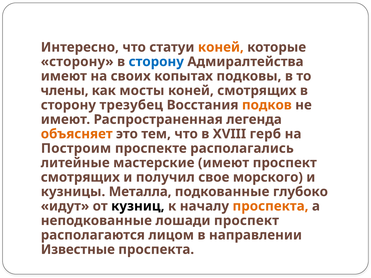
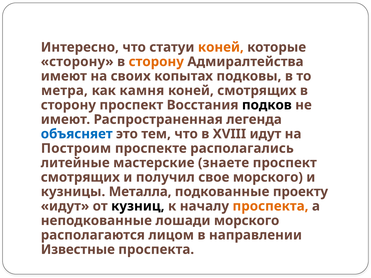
сторону colour: blue -> orange (156, 62)
члены: члены -> метра (64, 91)
мосты: мосты -> камня (142, 91)
сторону трезубец: трезубец -> проспект (131, 105)
подков colour: orange -> black (267, 105)
объясняет colour: orange -> blue (77, 134)
XVIII герб: герб -> идут (265, 134)
мастерские имеют: имеют -> знаете (224, 163)
глубоко: глубоко -> проекту (300, 192)
лошади проспект: проспект -> морского (247, 221)
